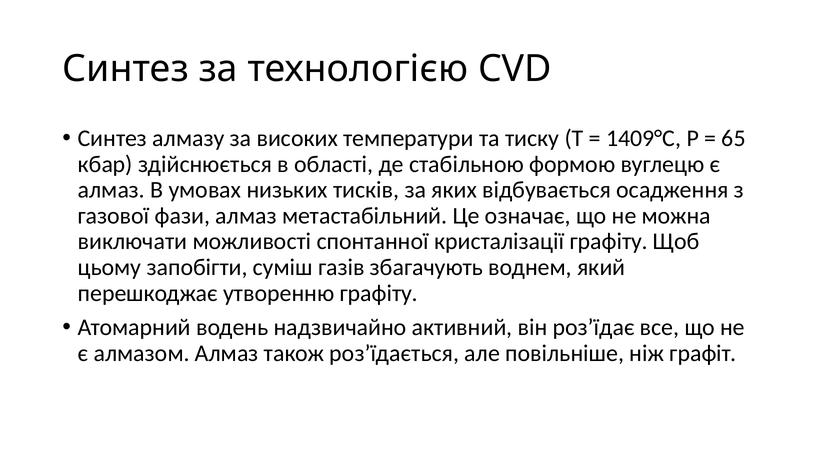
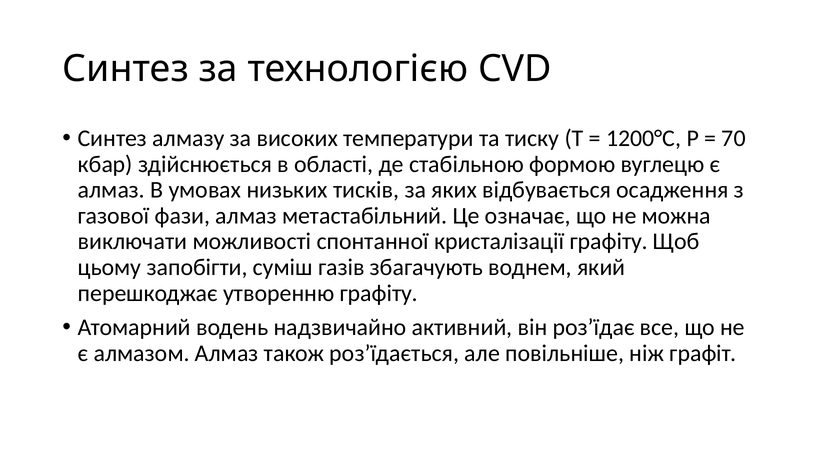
1409°С: 1409°С -> 1200°С (644, 138)
65: 65 -> 70 (734, 138)
